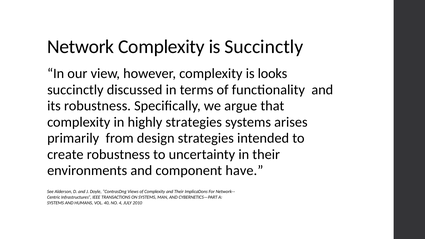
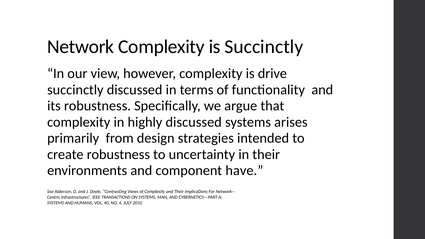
looks: looks -> drive (272, 74)
highly strategies: strategies -> discussed (194, 122)
